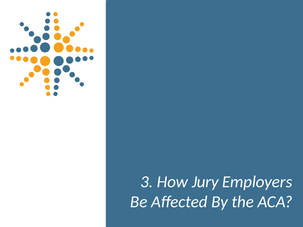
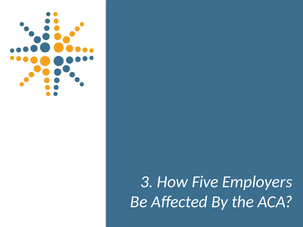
Jury: Jury -> Five (205, 182)
